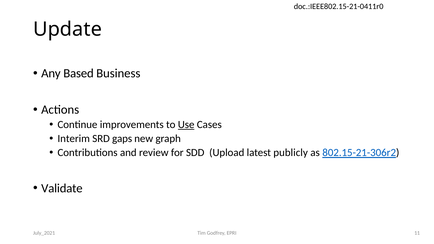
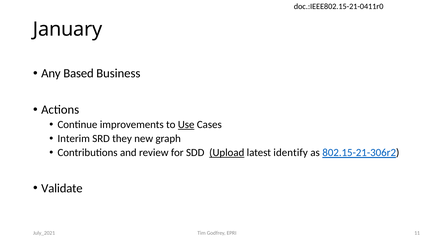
Update: Update -> January (68, 29)
gaps: gaps -> they (122, 139)
Upload underline: none -> present (227, 153)
publicly: publicly -> identify (291, 153)
